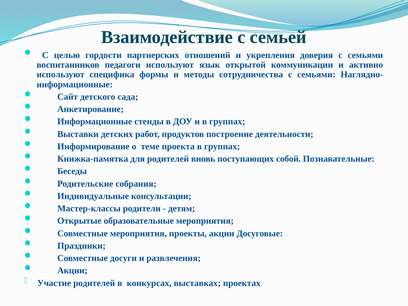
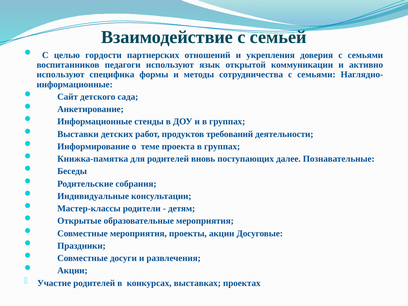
построение: построение -> требований (230, 134)
собой: собой -> далее (288, 159)
